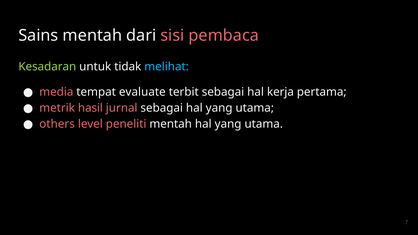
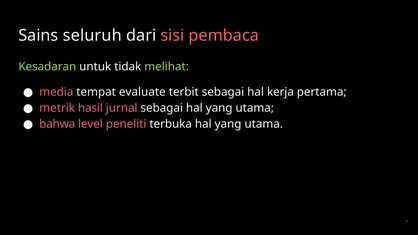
Sains mentah: mentah -> seluruh (92, 35)
melihat colour: light blue -> light green (167, 67)
others: others -> bahwa (57, 124)
peneliti mentah: mentah -> terbuka (171, 124)
